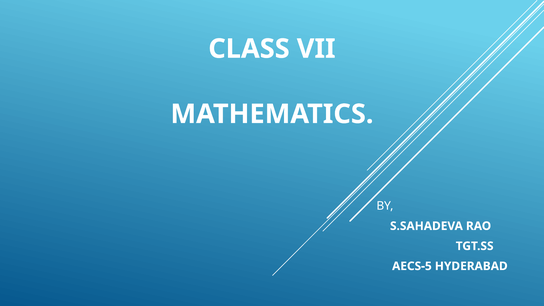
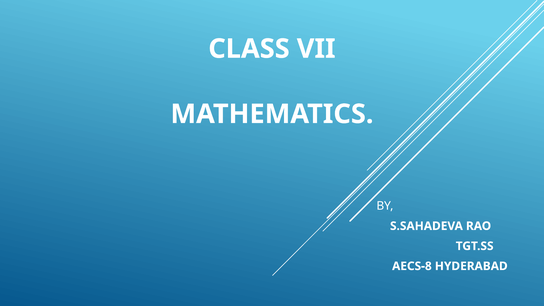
AECS-5: AECS-5 -> AECS-8 (412, 266)
